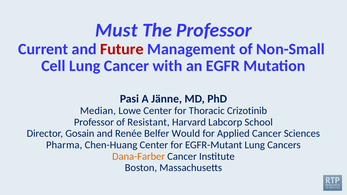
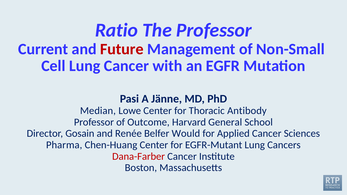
Must: Must -> Ratio (117, 30)
Crizotinib: Crizotinib -> Antibody (247, 111)
Resistant: Resistant -> Outcome (148, 122)
Labcorp: Labcorp -> General (225, 122)
Dana-Farber colour: orange -> red (139, 156)
